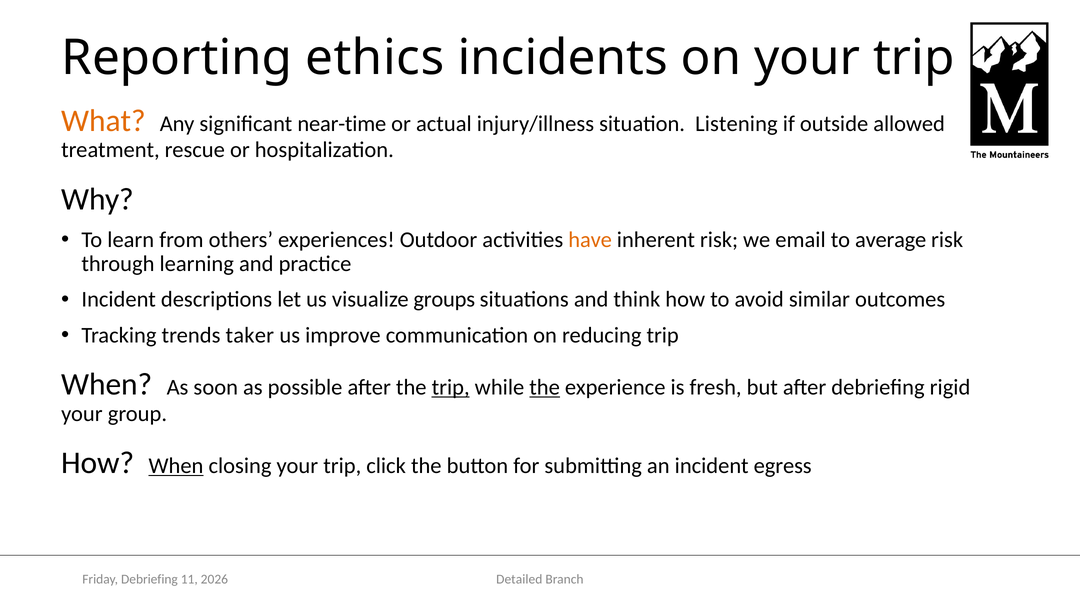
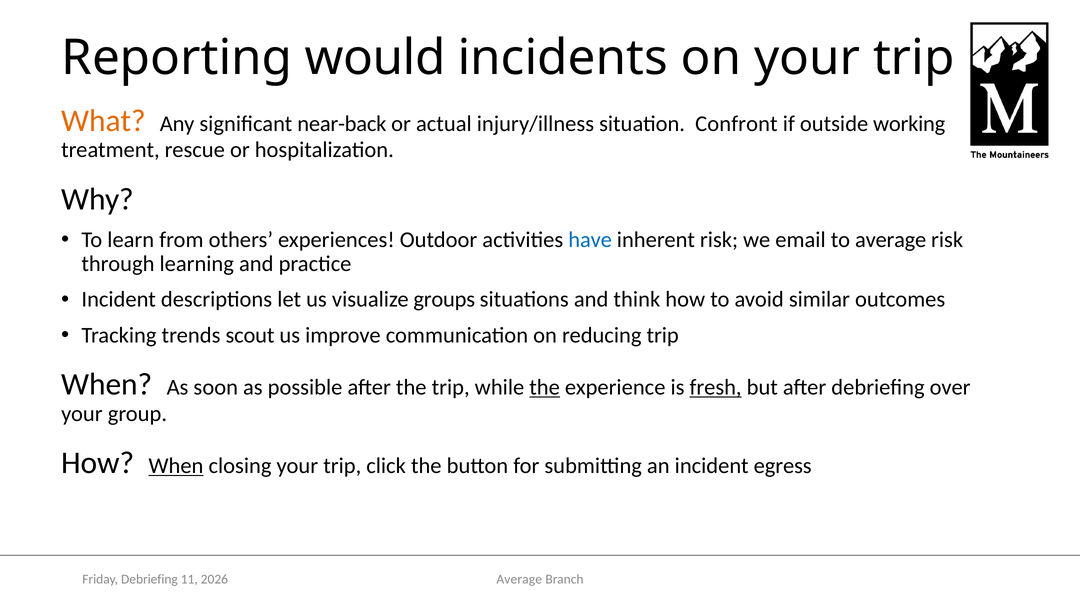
ethics: ethics -> would (375, 58)
near-time: near-time -> near-back (342, 124)
Listening: Listening -> Confront (736, 124)
allowed: allowed -> working (909, 124)
have colour: orange -> blue (590, 240)
taker: taker -> scout (250, 335)
trip underline: present -> none (451, 388)
fresh underline: none -> present (716, 388)
rigid: rigid -> over (950, 388)
Detailed: Detailed -> Average (519, 580)
